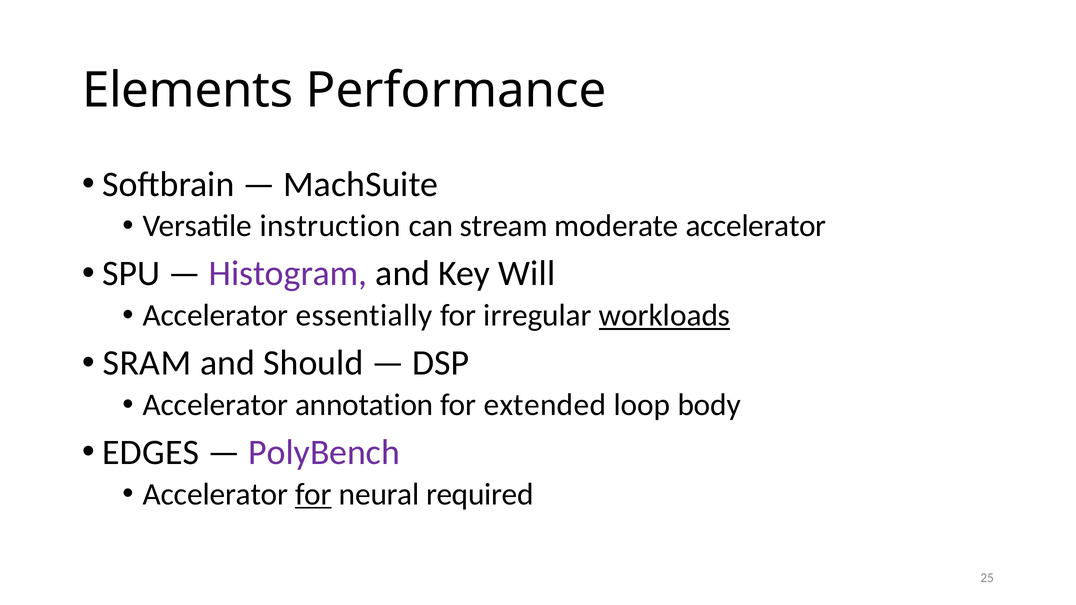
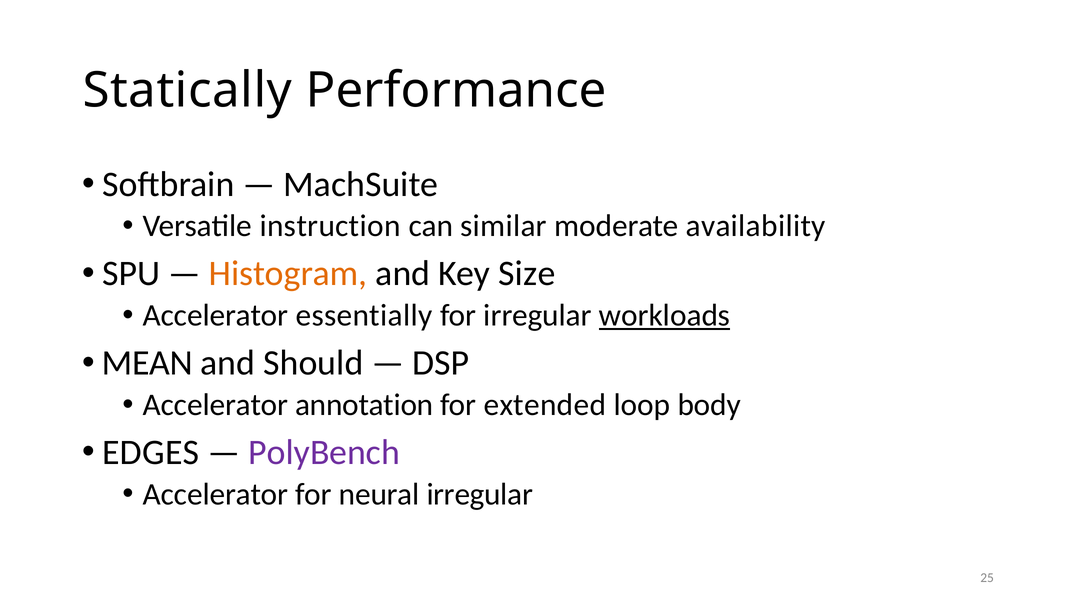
Elements: Elements -> Statically (187, 90)
stream: stream -> similar (503, 226)
moderate accelerator: accelerator -> availability (756, 226)
Histogram colour: purple -> orange (288, 274)
Will: Will -> Size (527, 274)
SRAM: SRAM -> MEAN (147, 363)
for underline: present -> none (313, 494)
neural required: required -> irregular (480, 494)
